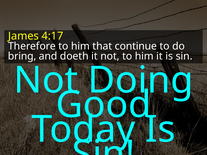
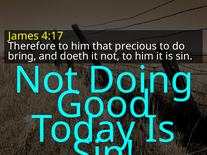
continue: continue -> precious (136, 46)
